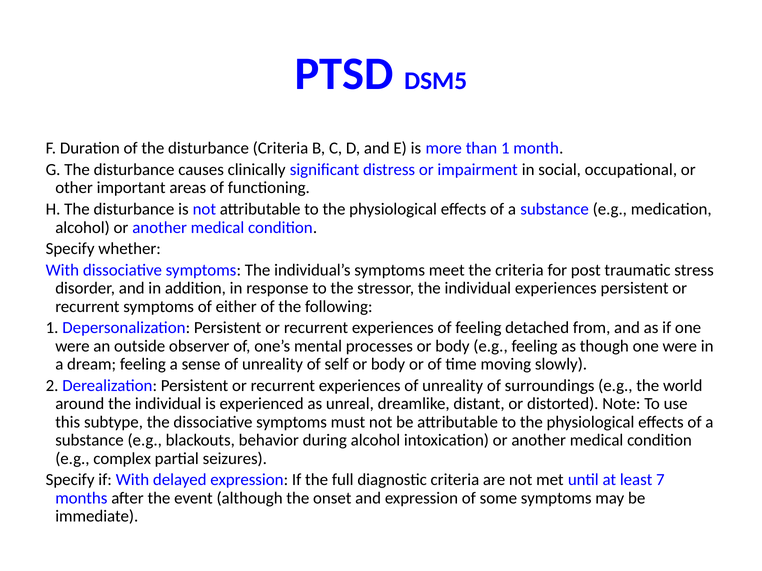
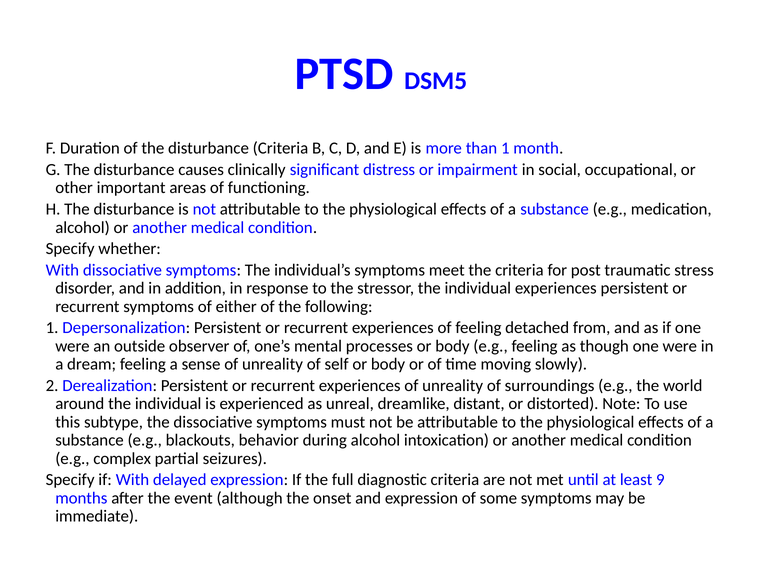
7: 7 -> 9 (660, 480)
